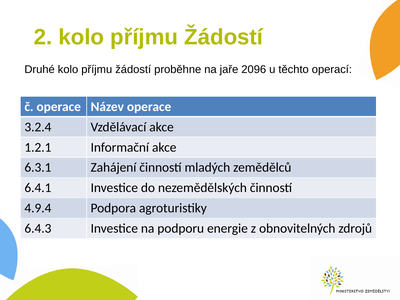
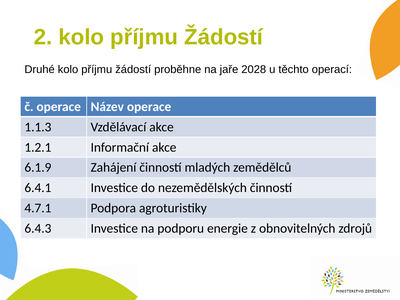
2096: 2096 -> 2028 (254, 70)
3.2.4: 3.2.4 -> 1.1.3 (38, 127)
6.3.1: 6.3.1 -> 6.1.9 (38, 168)
4.9.4: 4.9.4 -> 4.7.1 (38, 208)
